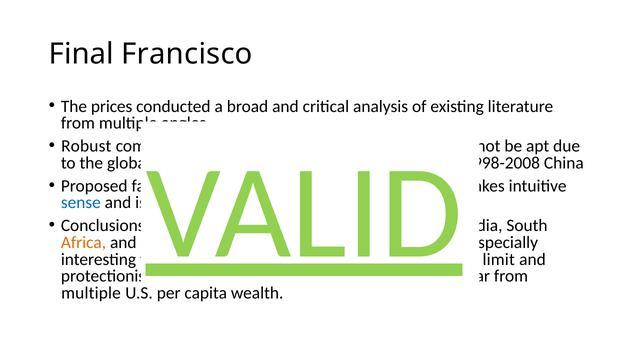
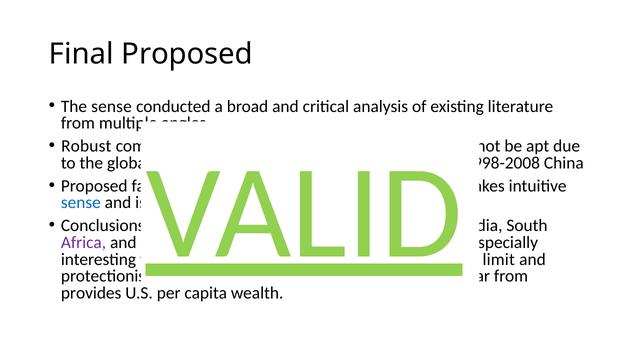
Final Francisco: Francisco -> Proposed (187, 54)
The prices: prices -> sense (111, 106)
Africa colour: orange -> purple (83, 242)
multiple: multiple -> provides (91, 293)
